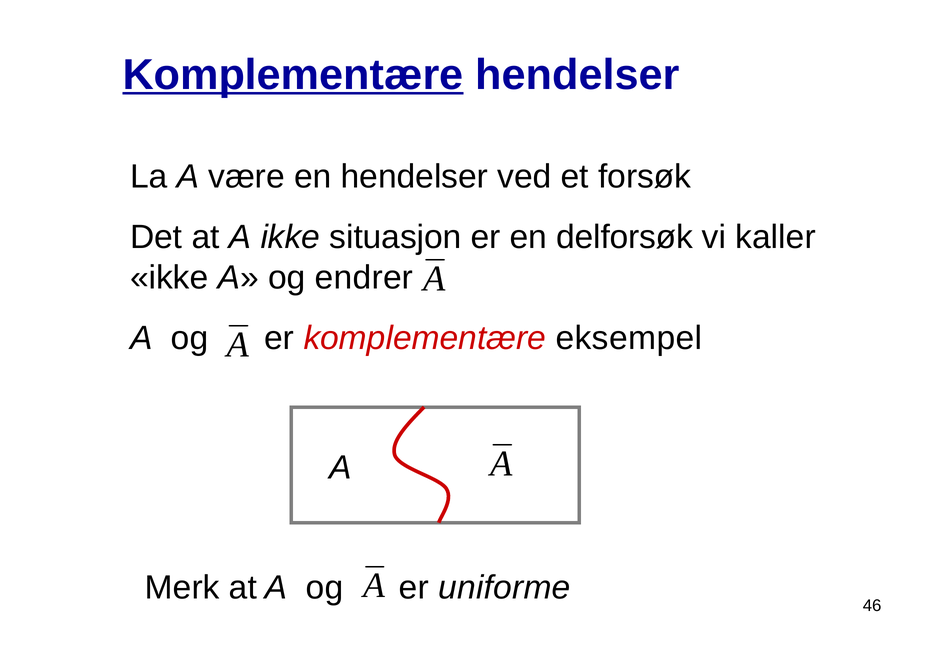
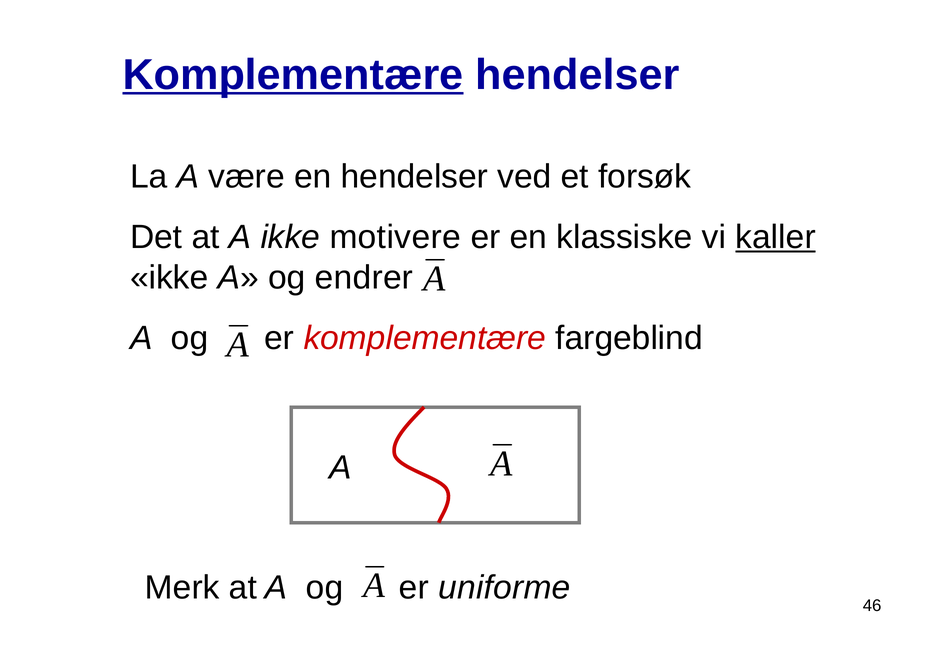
situasjon: situasjon -> motivere (395, 238)
delforsøk: delforsøk -> klassiske (624, 238)
kaller underline: none -> present (776, 238)
eksempel: eksempel -> fargeblind (629, 338)
